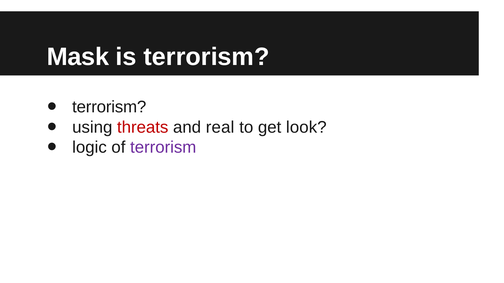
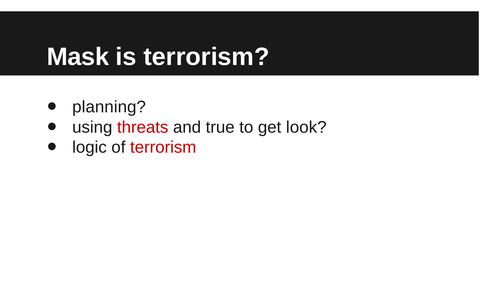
terrorism: terrorism -> planning (109, 107)
real: real -> true (220, 127)
terrorism colour: purple -> red (163, 148)
